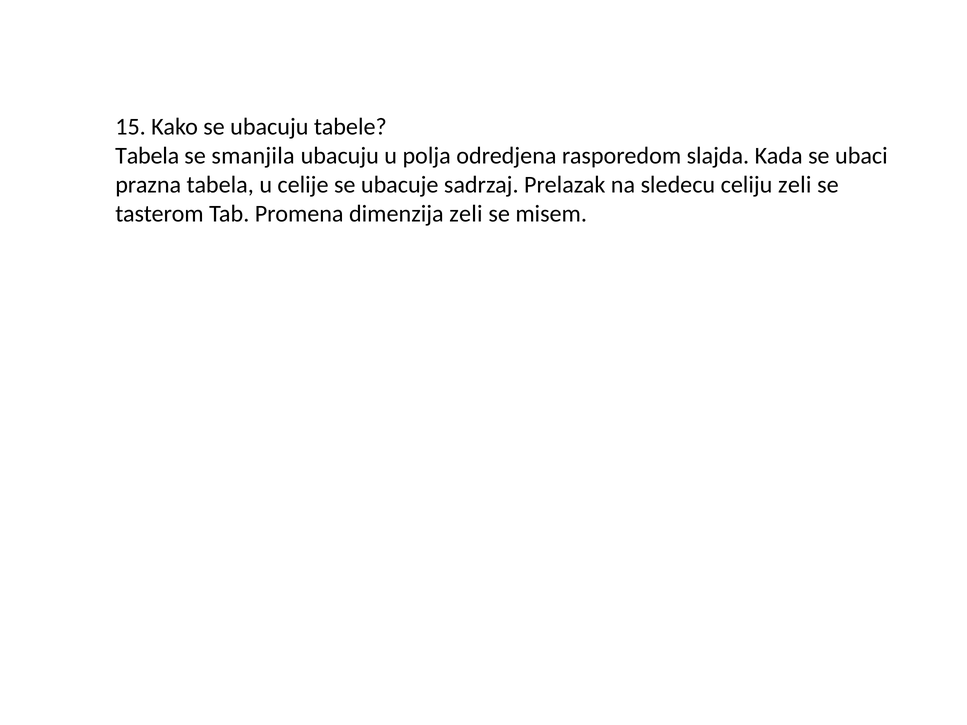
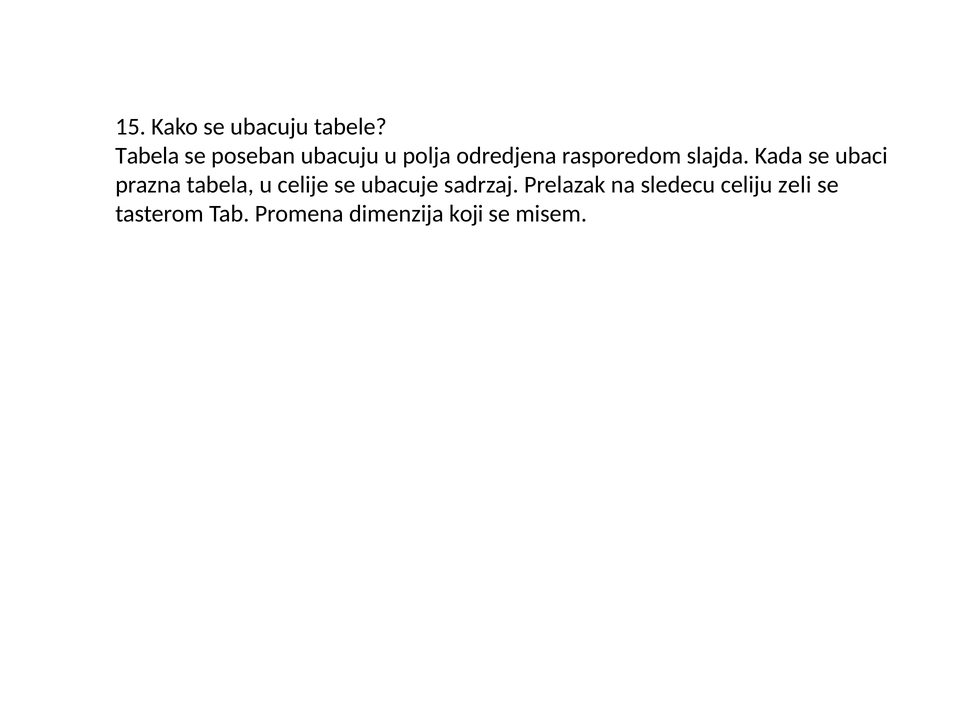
smanjila: smanjila -> poseban (253, 156)
dimenzija zeli: zeli -> koji (466, 214)
